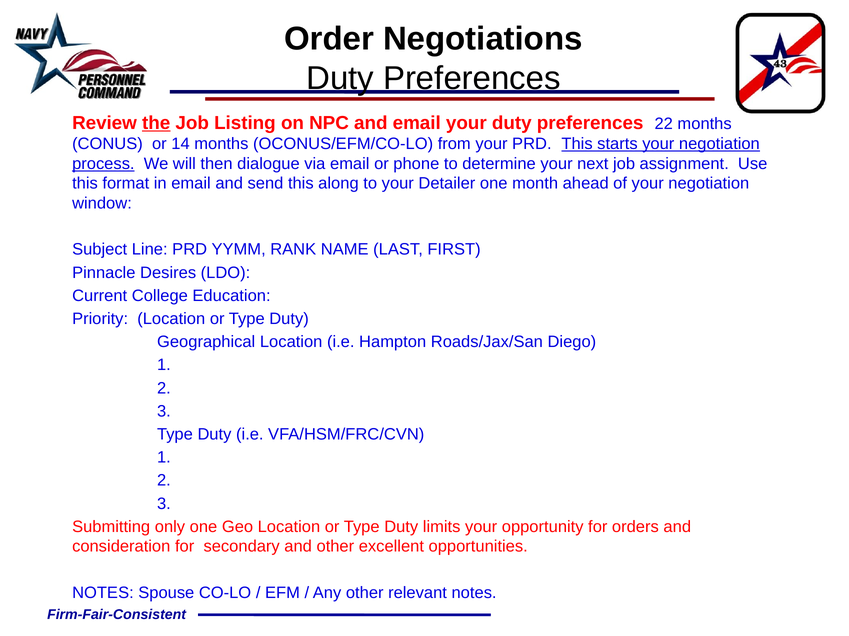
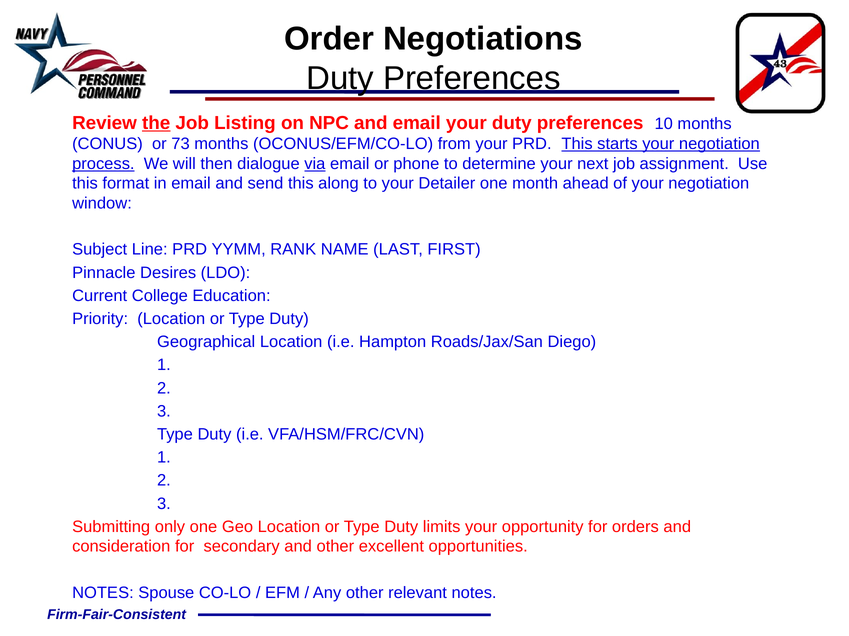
22: 22 -> 10 (664, 124)
14: 14 -> 73 (181, 144)
via underline: none -> present (315, 164)
